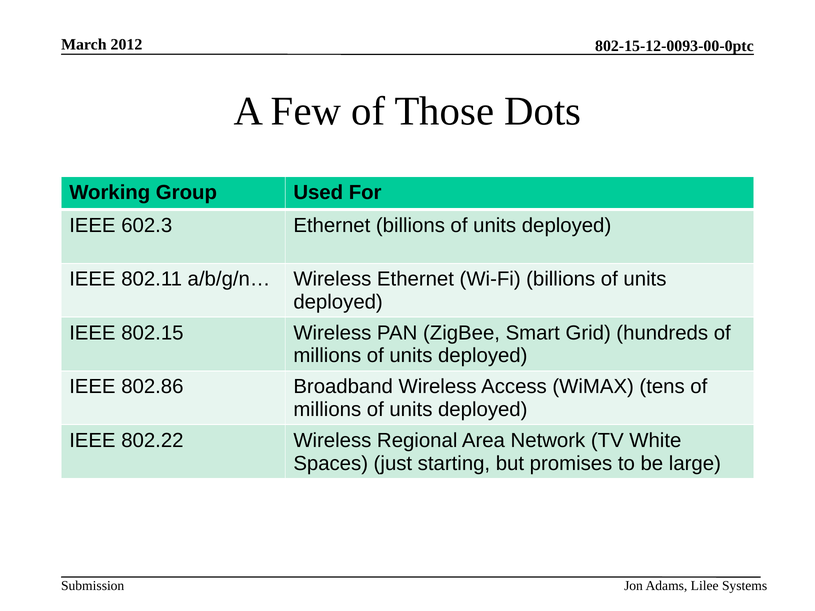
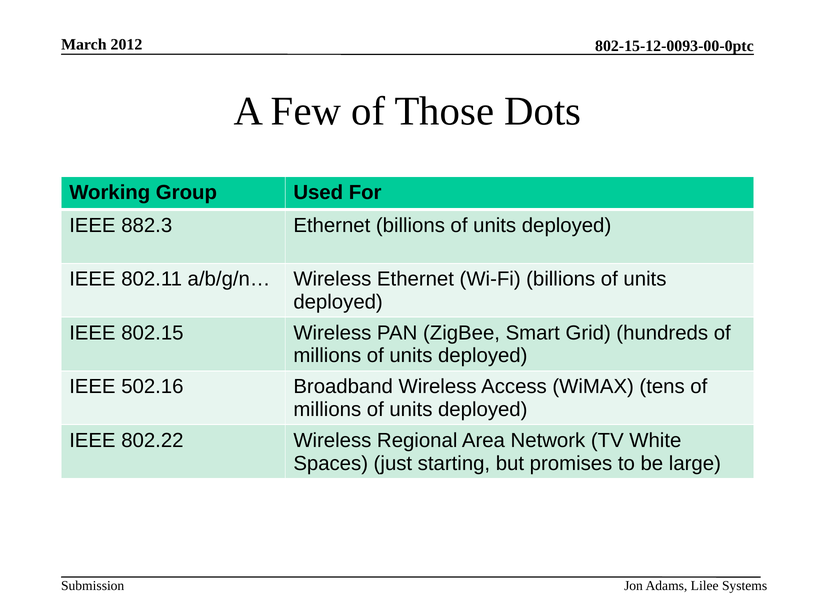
602.3: 602.3 -> 882.3 (147, 225)
802.86: 802.86 -> 502.16 (152, 387)
